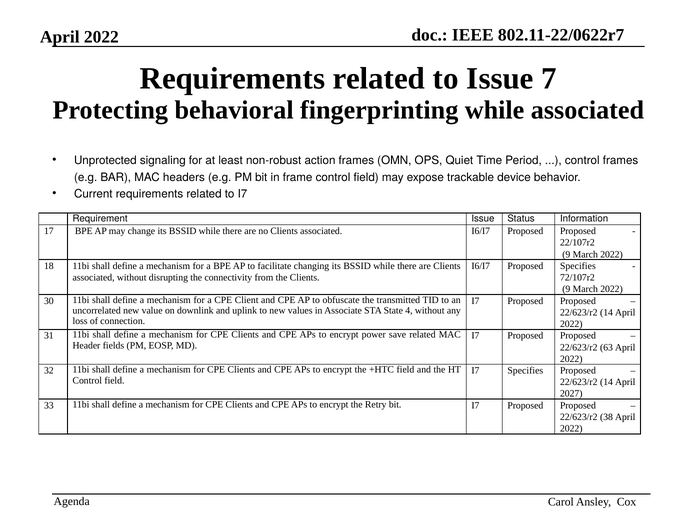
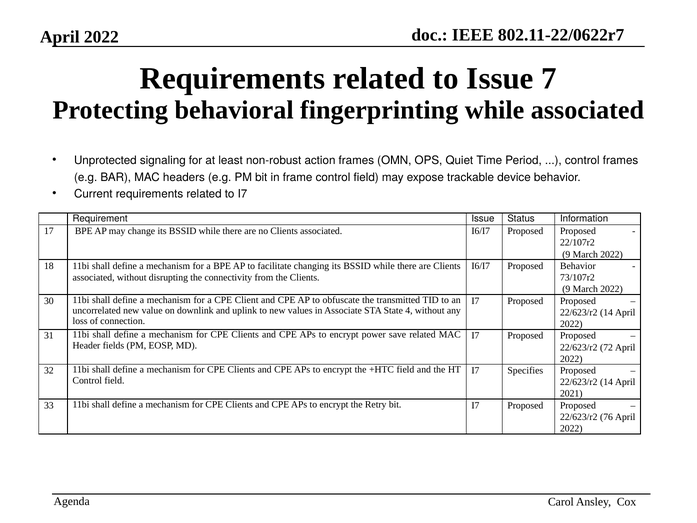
Proposed Specifies: Specifies -> Behavior (578, 266)
72/107r2: 72/107r2 -> 73/107r2 (577, 277)
63: 63 -> 72 (607, 347)
2027: 2027 -> 2021 (571, 394)
38: 38 -> 76 (607, 417)
